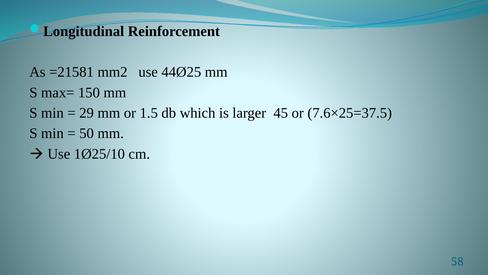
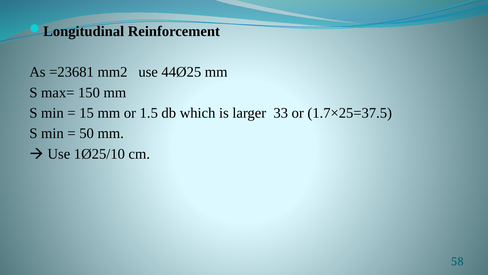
=21581: =21581 -> =23681 (71, 72)
29: 29 -> 15 (87, 113)
45: 45 -> 33 (281, 113)
7.6×25=37.5: 7.6×25=37.5 -> 1.7×25=37.5 (350, 113)
